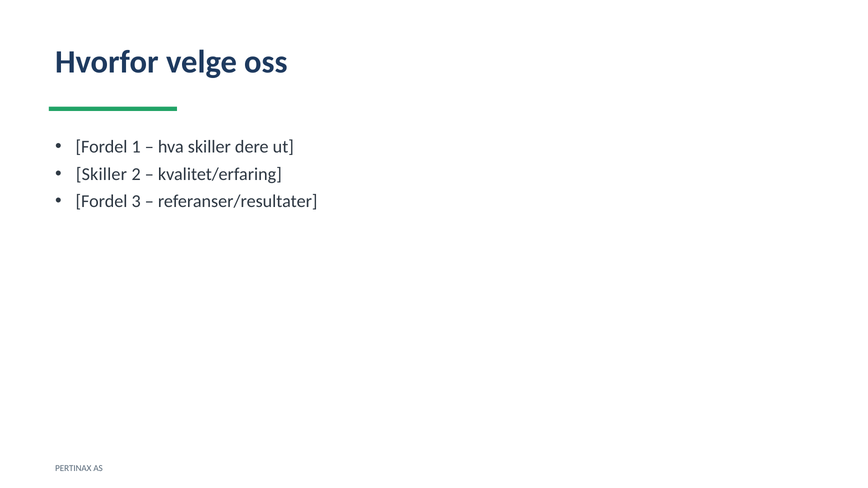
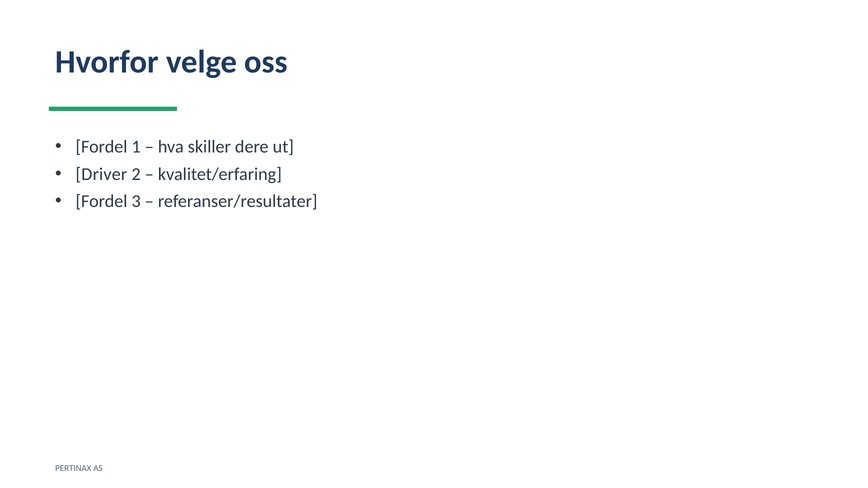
Skiller: Skiller -> Driver (101, 174)
